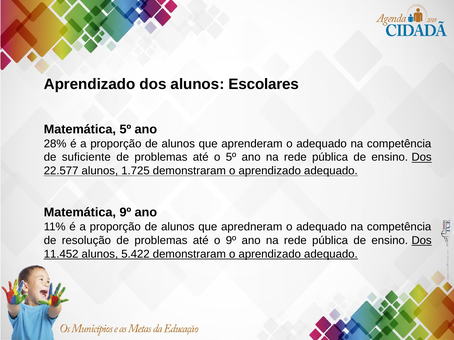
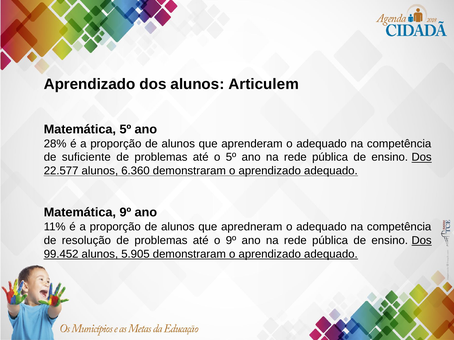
Escolares: Escolares -> Articulem (264, 84)
1.725: 1.725 -> 6.360 (135, 171)
11.452: 11.452 -> 99.452 (61, 254)
5.422: 5.422 -> 5.905 (135, 254)
